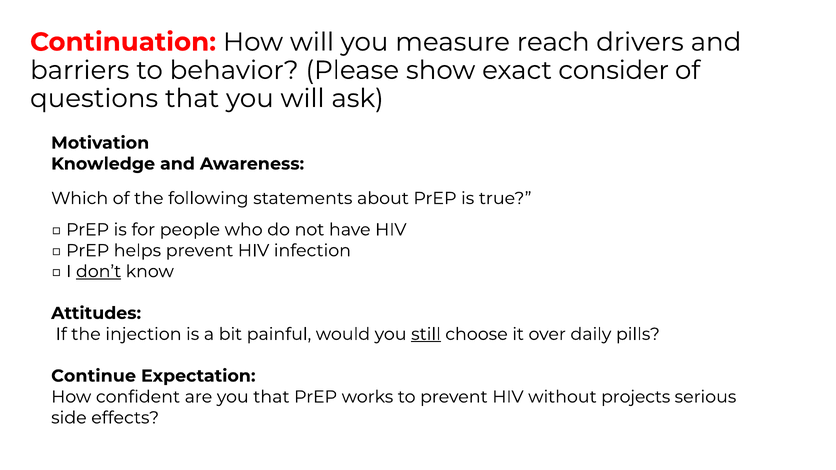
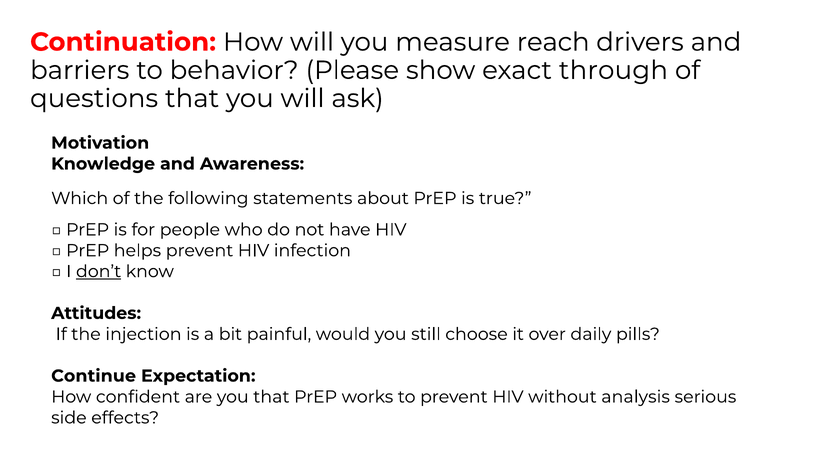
consider: consider -> through (613, 70)
still underline: present -> none (426, 334)
projects: projects -> analysis (636, 397)
